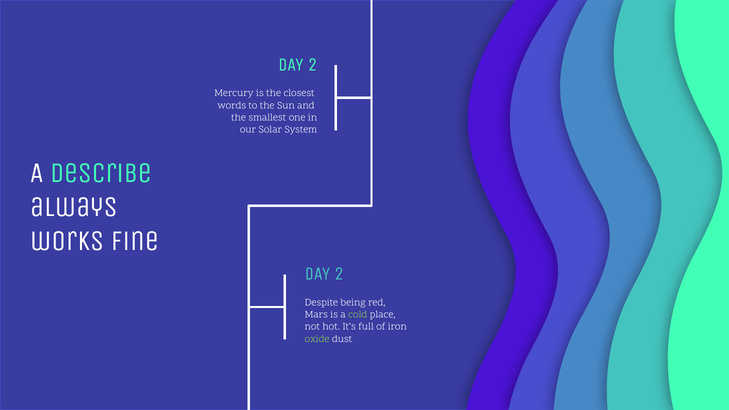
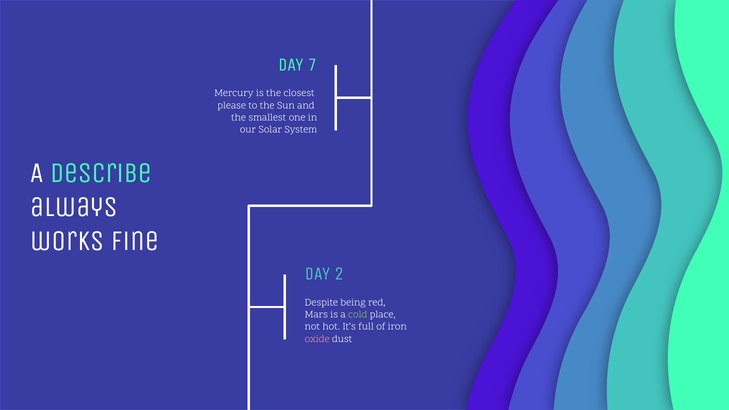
2: 2 -> 7 (312, 65)
words: words -> please (232, 105)
oxide colour: light green -> pink (317, 339)
